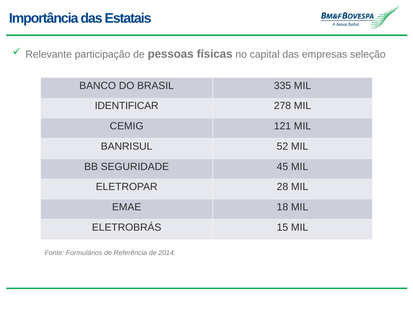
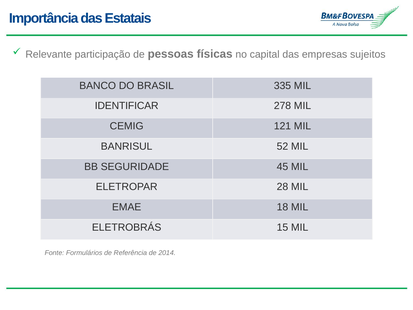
seleção: seleção -> sujeitos (368, 54)
